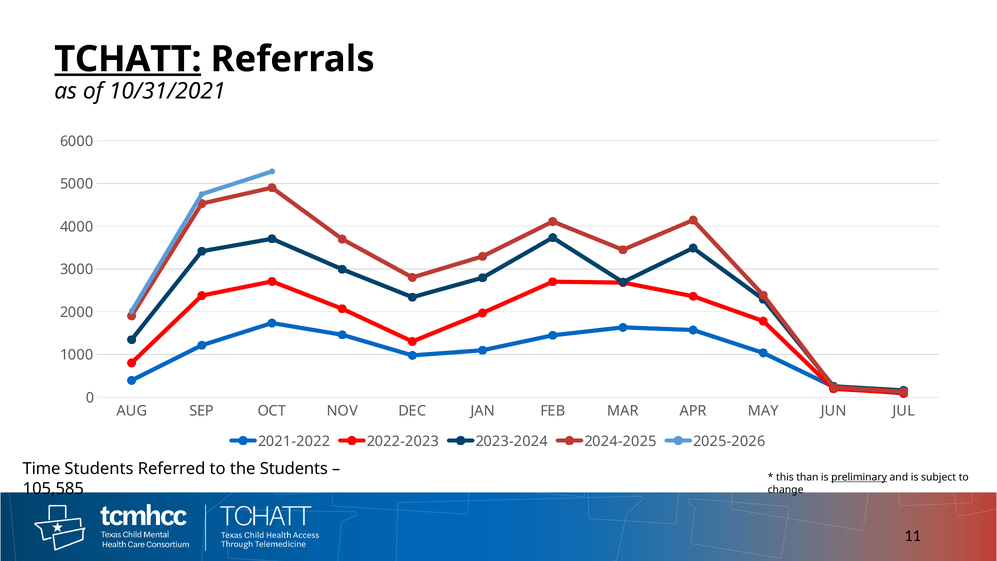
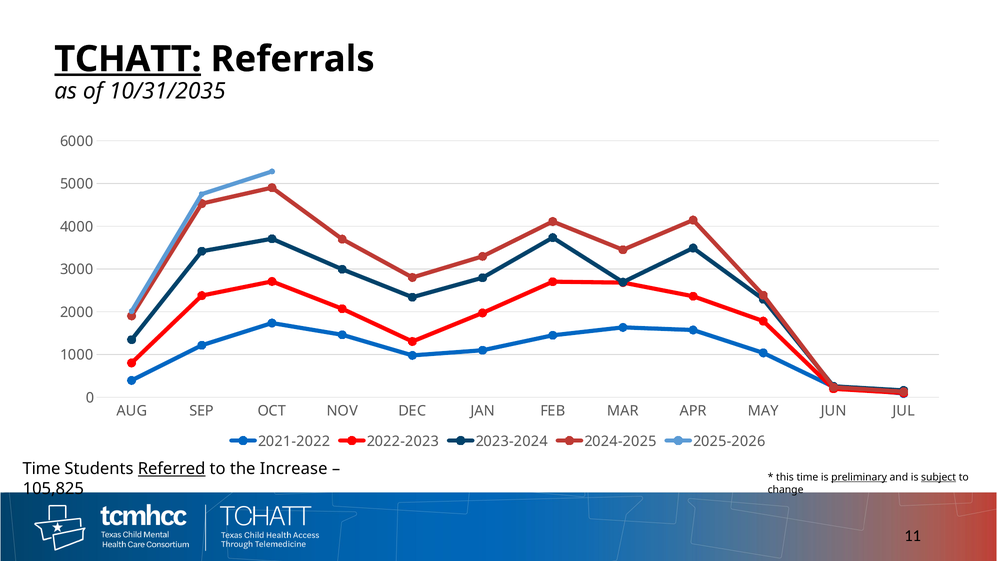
10/31/2021: 10/31/2021 -> 10/31/2035 (167, 91)
Referred underline: none -> present (172, 468)
the Students: Students -> Increase (294, 468)
this than: than -> time (807, 477)
subject underline: none -> present (939, 477)
105,585: 105,585 -> 105,825 (53, 488)
